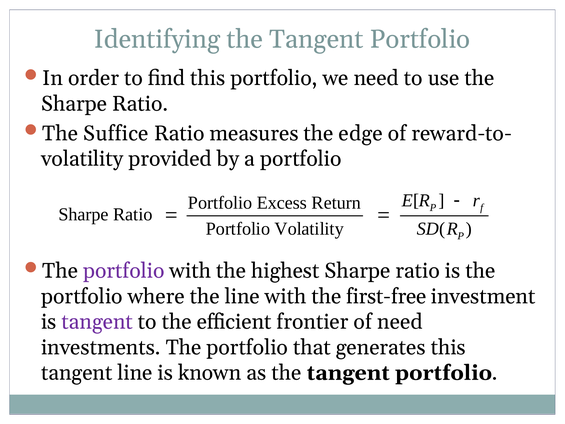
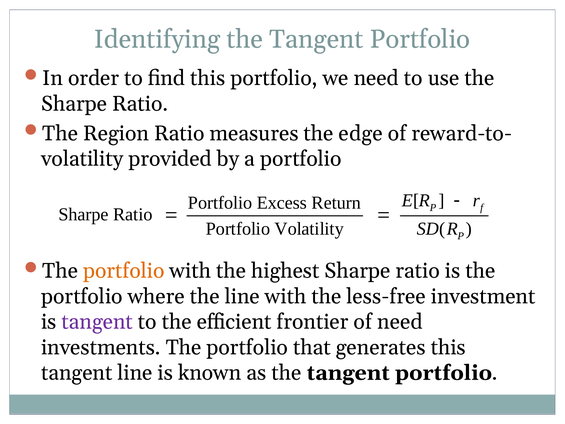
Suffice: Suffice -> Region (116, 133)
portfolio colour: purple -> orange (124, 271)
first-free: first-free -> less-free (386, 296)
